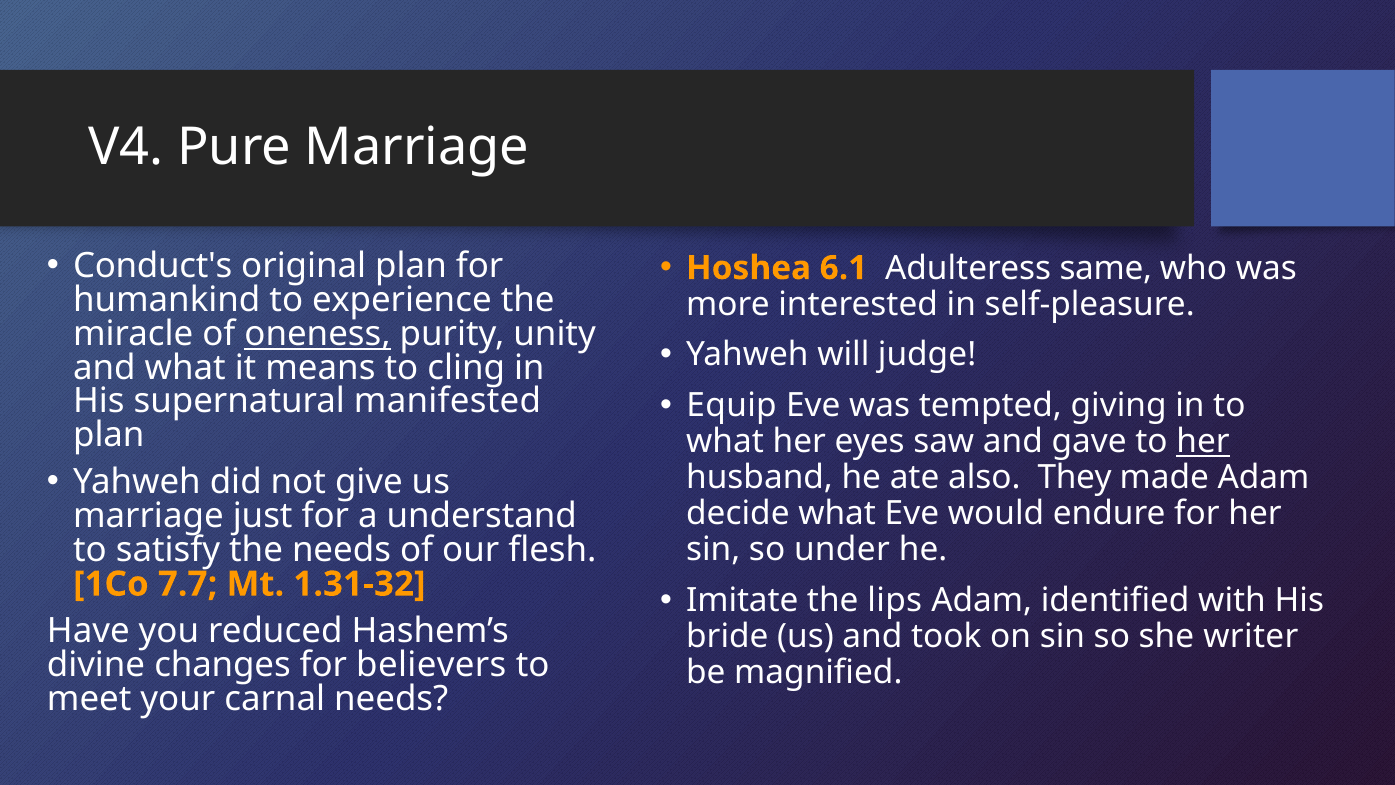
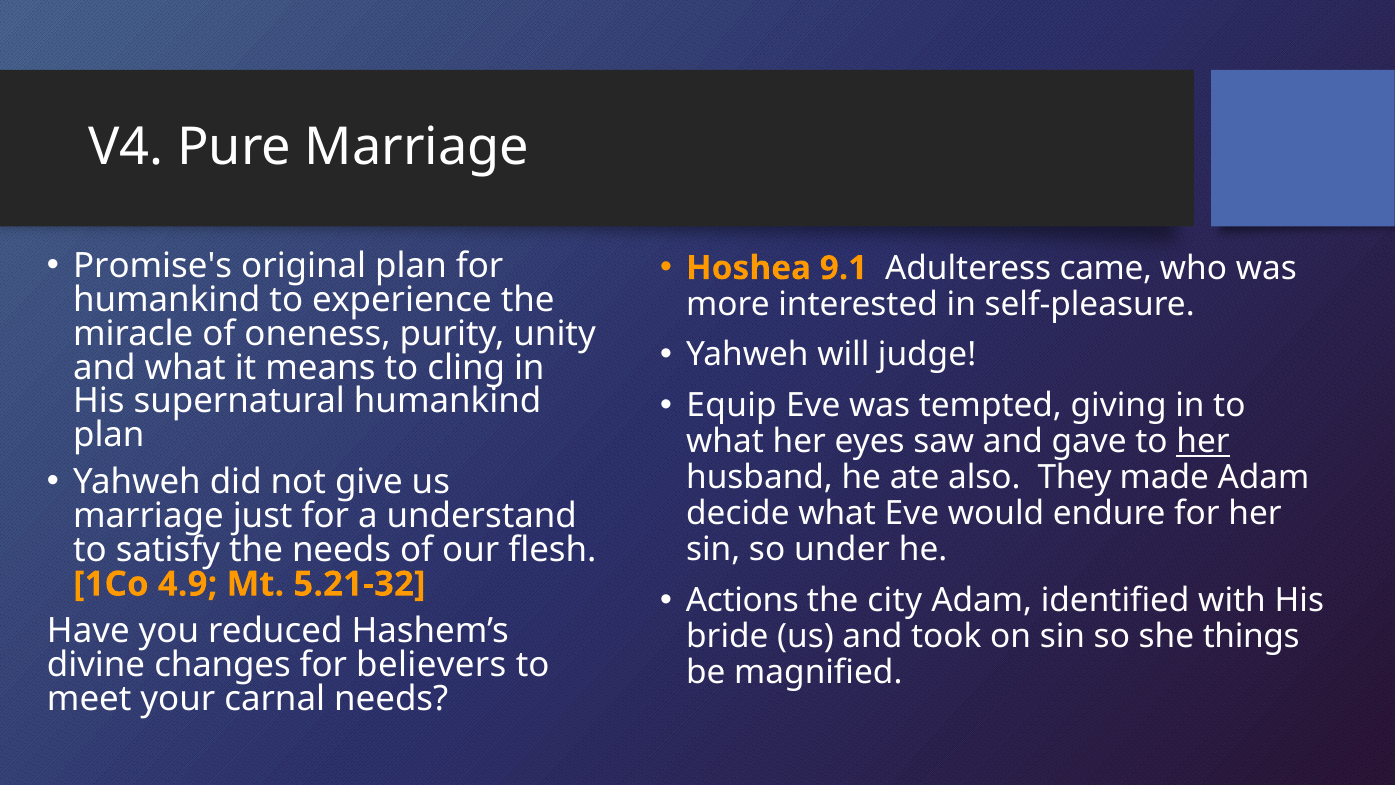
Conduct's: Conduct's -> Promise's (153, 266)
6.1: 6.1 -> 9.1 (844, 268)
same: same -> came (1106, 268)
oneness underline: present -> none (318, 333)
supernatural manifested: manifested -> humankind (448, 401)
7.7: 7.7 -> 4.9 (188, 584)
1.31-32: 1.31-32 -> 5.21-32 (359, 584)
Imitate: Imitate -> Actions (742, 600)
lips: lips -> city (895, 600)
writer: writer -> things (1251, 636)
